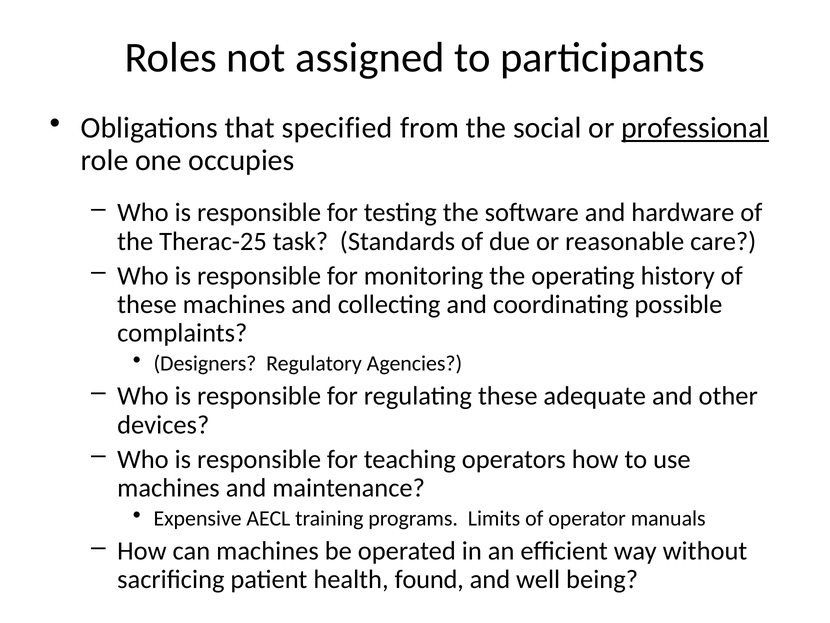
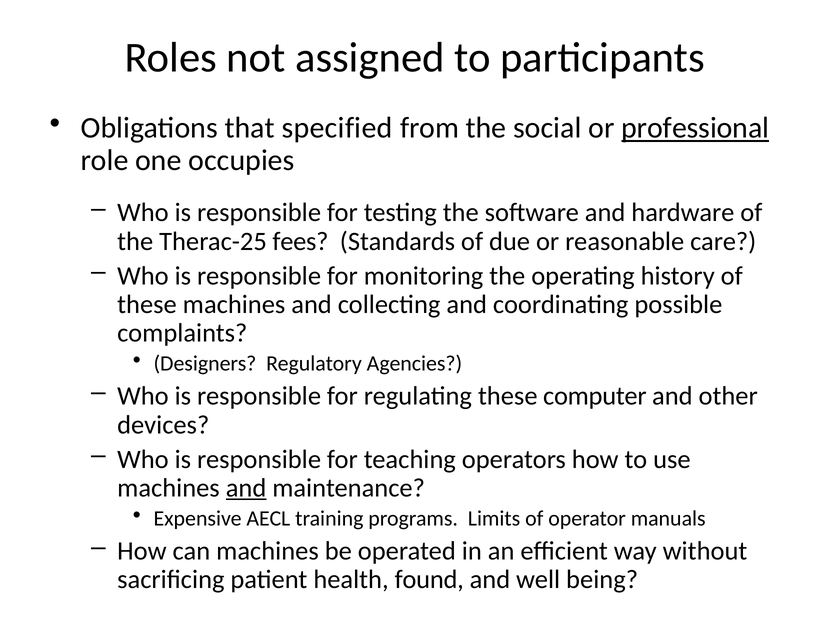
task: task -> fees (300, 241)
adequate: adequate -> computer (595, 396)
and underline: none -> present (246, 488)
